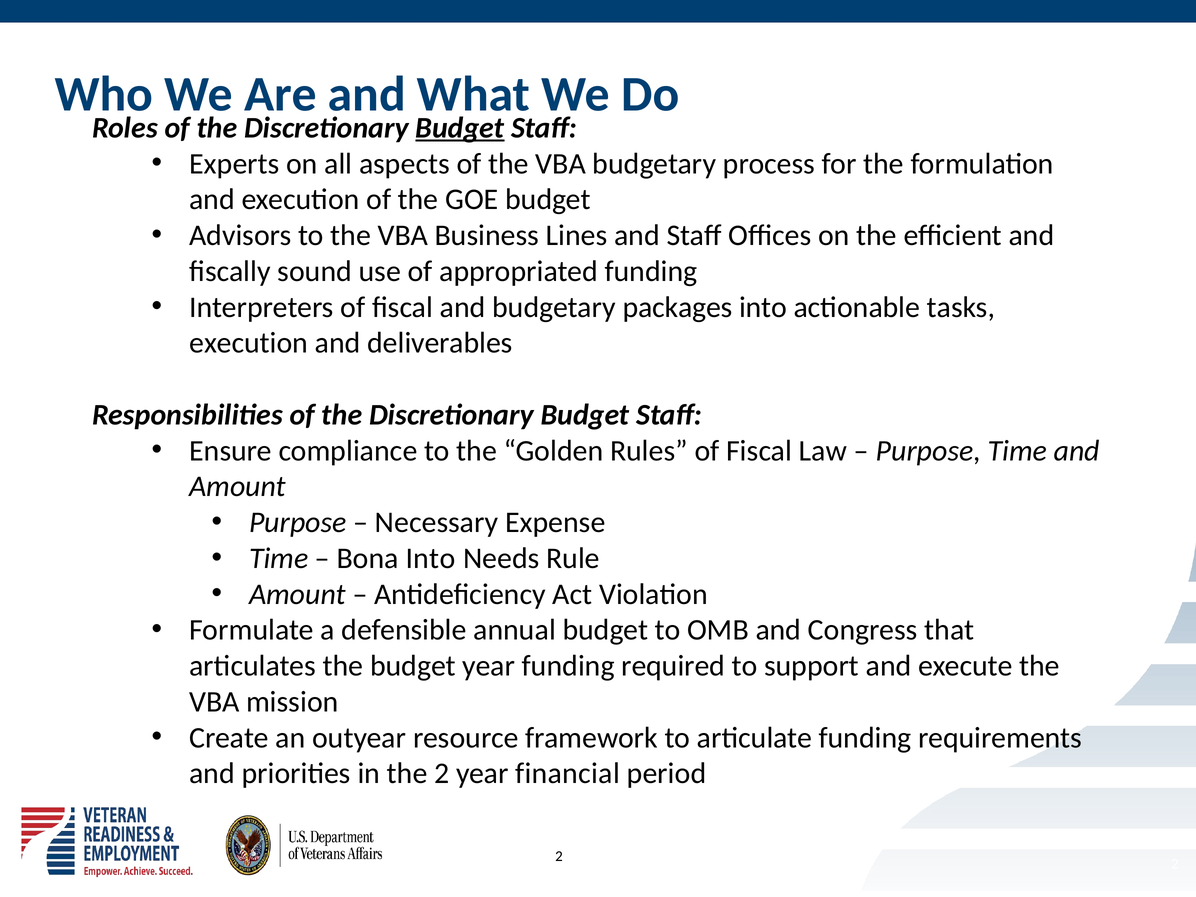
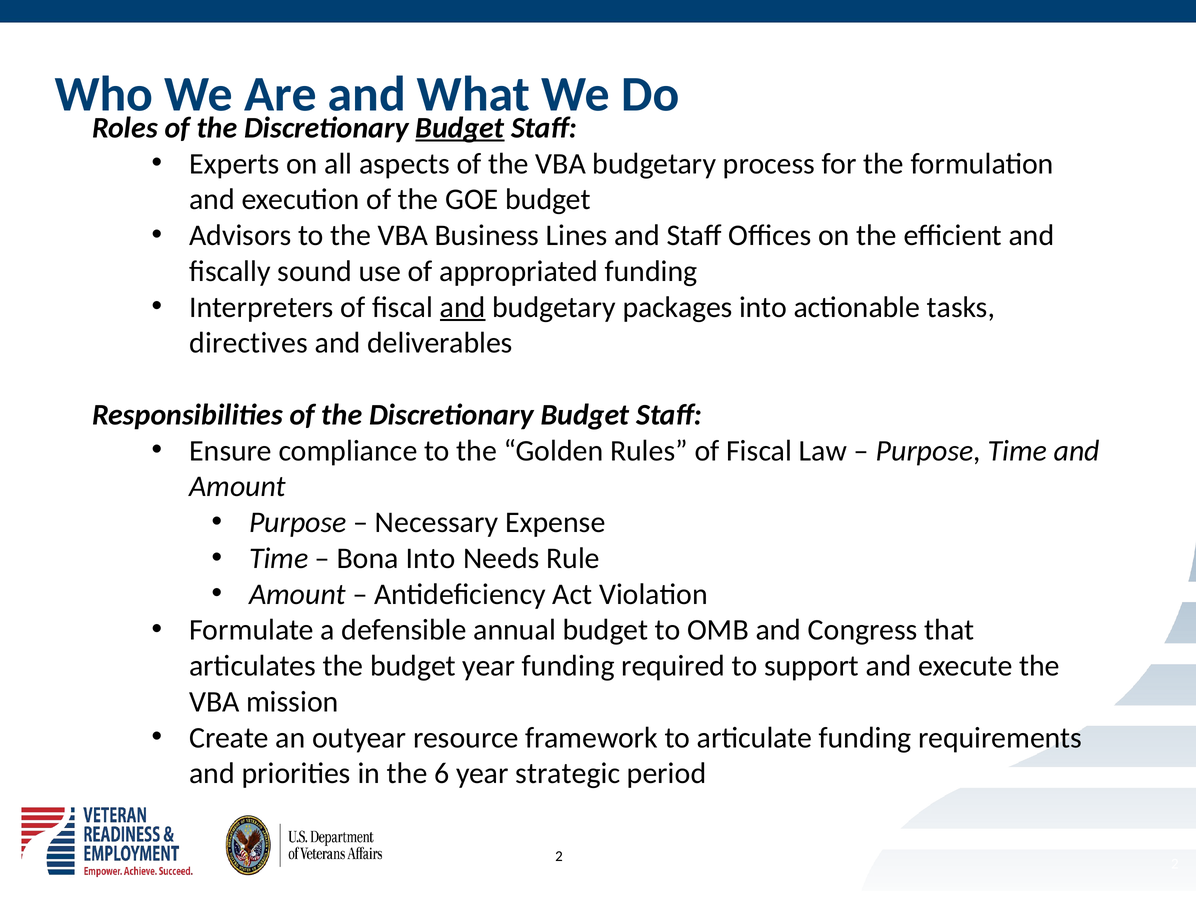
and underline: none -> present (463, 307)
execution: execution -> directives (249, 343)
the 2: 2 -> 6 (442, 774)
financial: financial -> strategic (568, 774)
